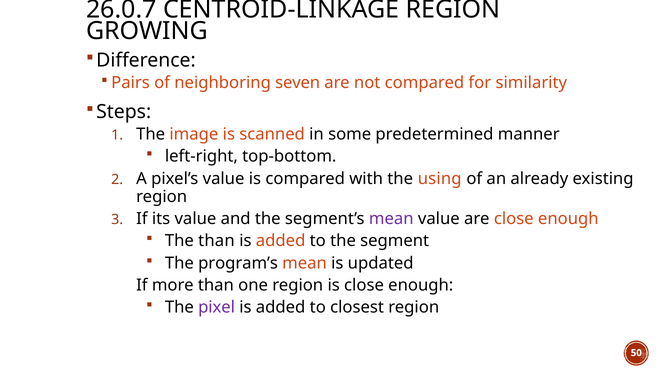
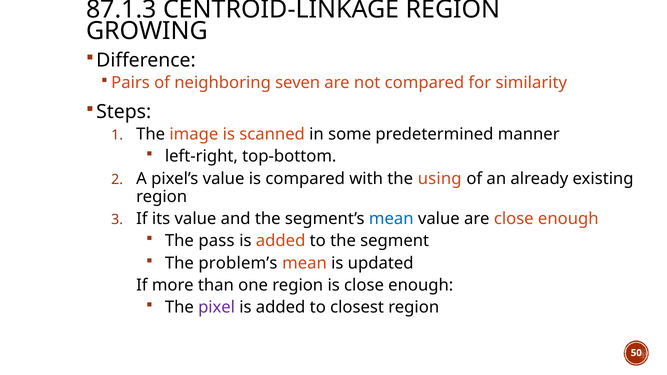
26.0.7: 26.0.7 -> 87.1.3 (121, 9)
mean colour: purple -> blue (391, 219)
The than: than -> pass (216, 241)
program’s: program’s -> problem’s (238, 263)
